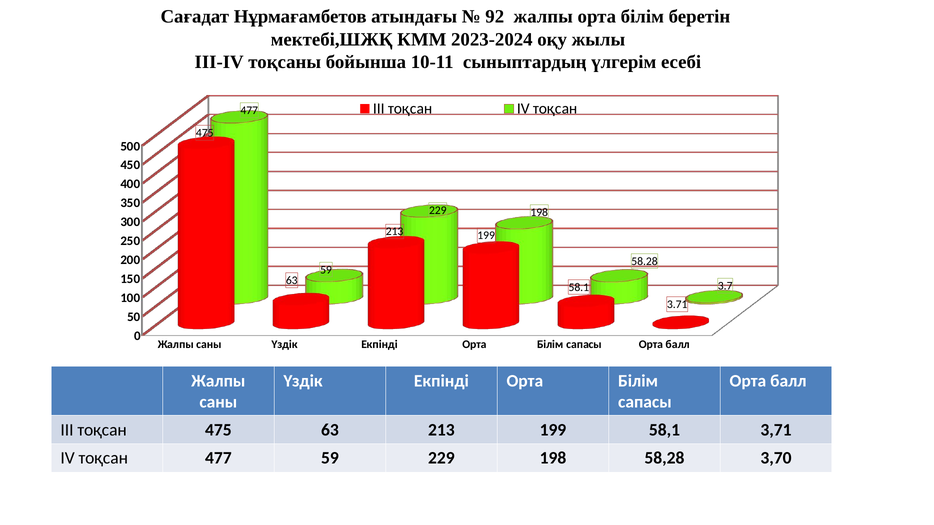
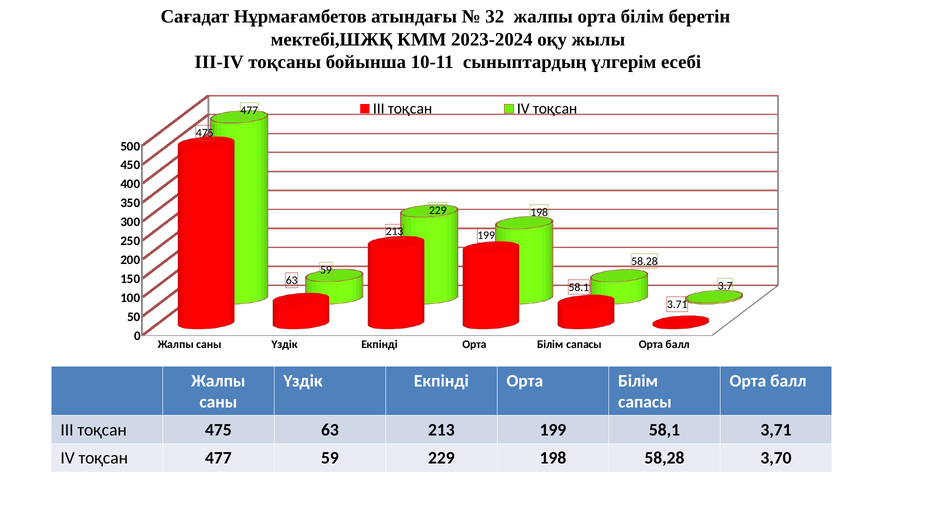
92: 92 -> 32 (495, 17)
